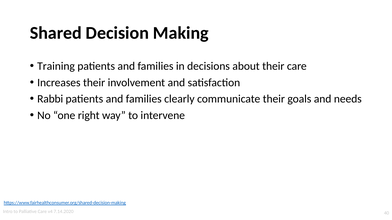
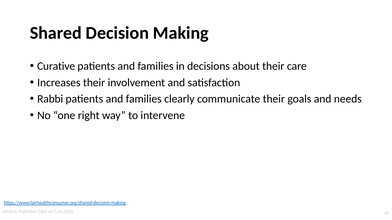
Training: Training -> Curative (56, 66)
